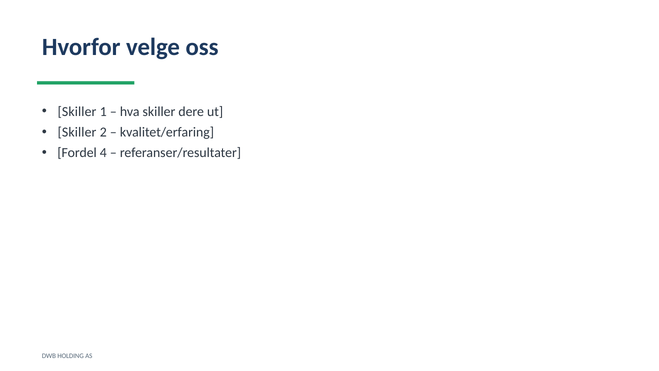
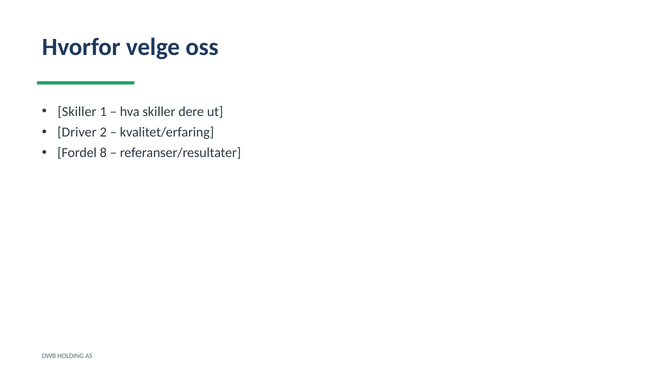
Skiller: Skiller -> Driver (77, 132)
4: 4 -> 8 (103, 153)
